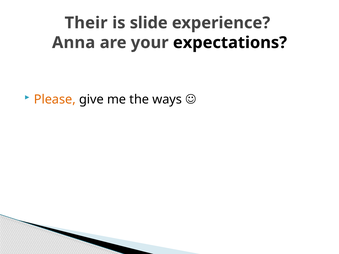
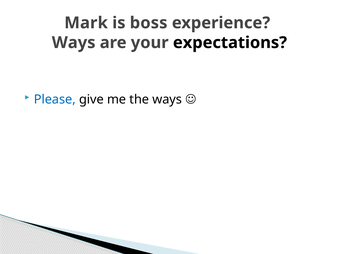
Their: Their -> Mark (86, 23)
slide: slide -> boss (149, 23)
Anna: Anna -> Ways (74, 43)
Please colour: orange -> blue (55, 99)
